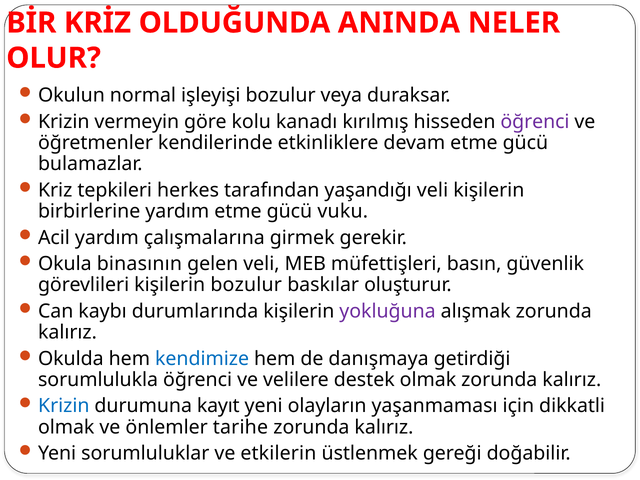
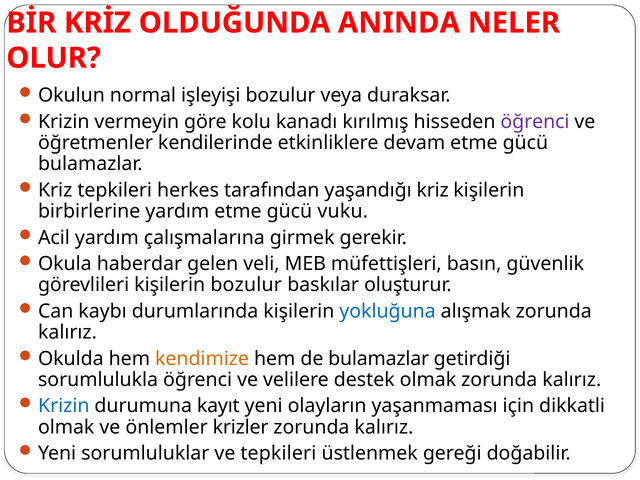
yaşandığı veli: veli -> kriz (433, 190)
binasının: binasının -> haberdar (139, 264)
yokluğuna colour: purple -> blue (388, 311)
kendimize colour: blue -> orange (202, 359)
de danışmaya: danışmaya -> bulamazlar (379, 359)
tarihe: tarihe -> krizler (241, 427)
ve etkilerin: etkilerin -> tepkileri (278, 453)
